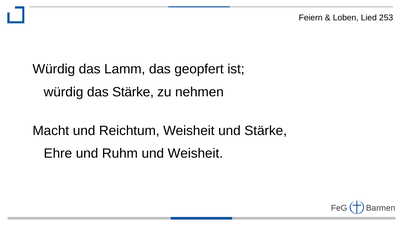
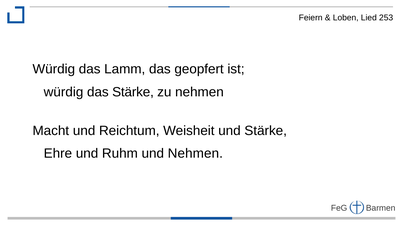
und Weisheit: Weisheit -> Nehmen (195, 154)
